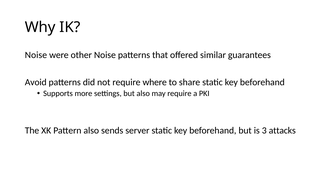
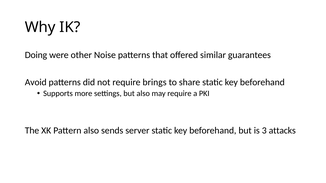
Noise: Noise -> Doing (36, 55)
where: where -> brings (155, 82)
